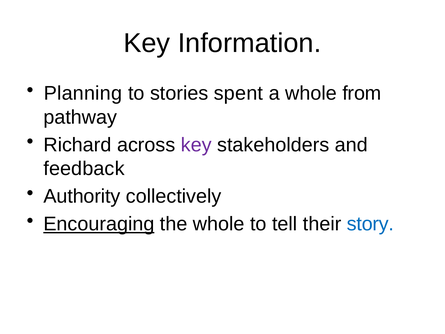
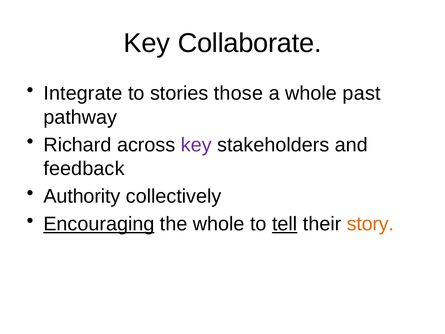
Information: Information -> Collaborate (250, 43)
Planning: Planning -> Integrate (83, 93)
spent: spent -> those (238, 93)
from: from -> past (362, 93)
tell underline: none -> present (285, 224)
story colour: blue -> orange (370, 224)
